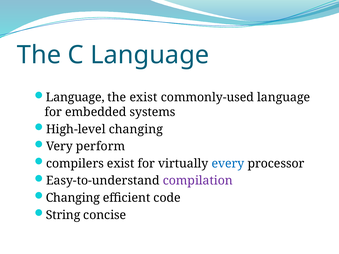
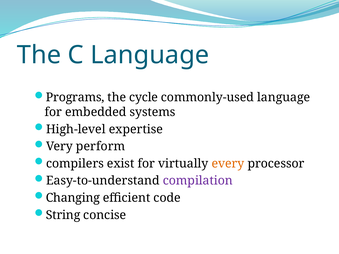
Language: Language -> Programs (75, 97)
the exist: exist -> cycle (144, 97)
High-level changing: changing -> expertise (136, 129)
every colour: blue -> orange (228, 164)
